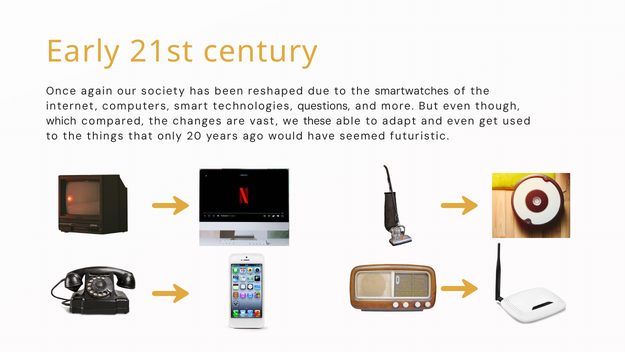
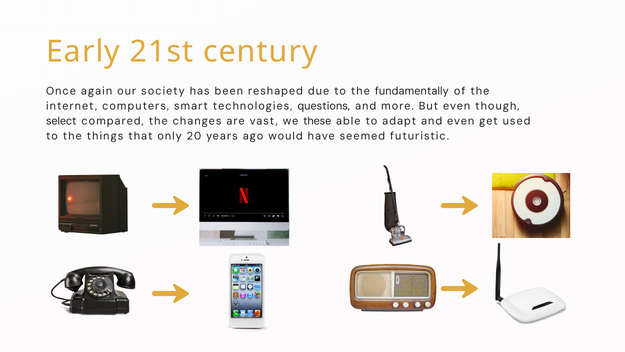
smartwatches: smartwatches -> fundamentally (412, 91)
which: which -> select (61, 121)
